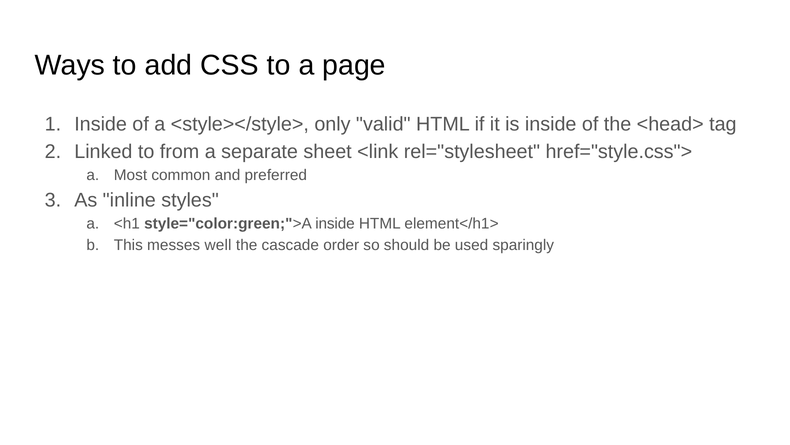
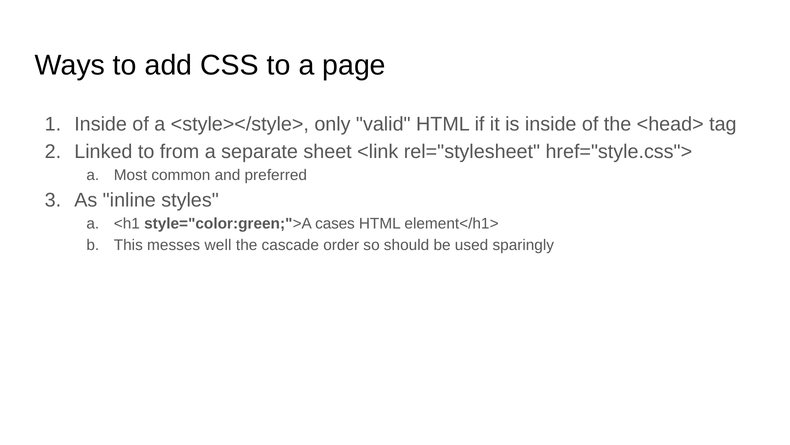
style="color:green;">A inside: inside -> cases (335, 224)
